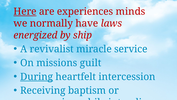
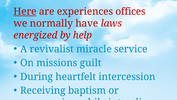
minds: minds -> offices (131, 12)
ship: ship -> help (83, 35)
During underline: present -> none (37, 76)
